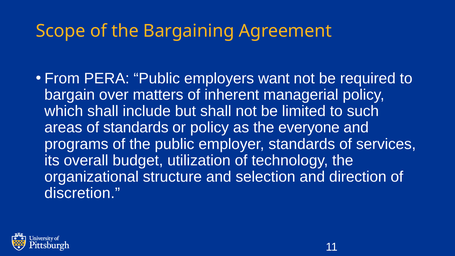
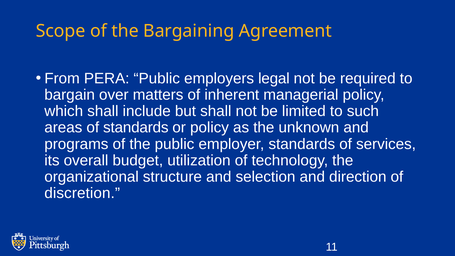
want: want -> legal (274, 79)
everyone: everyone -> unknown (309, 128)
